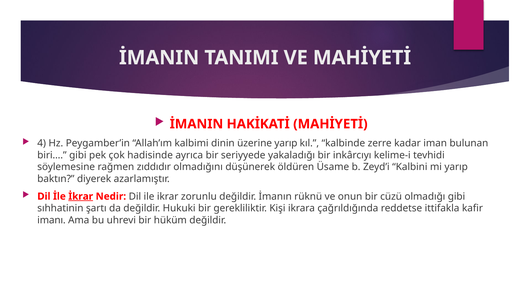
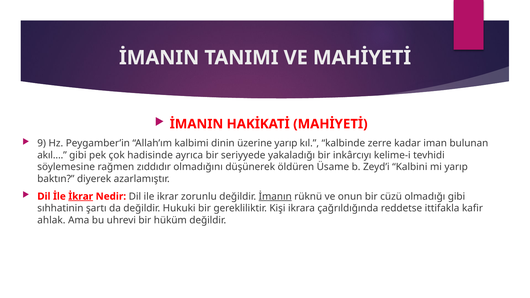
4: 4 -> 9 (42, 143)
biri…: biri… -> akıl… (52, 155)
İmanın underline: none -> present (275, 196)
imanı: imanı -> ahlak (51, 220)
